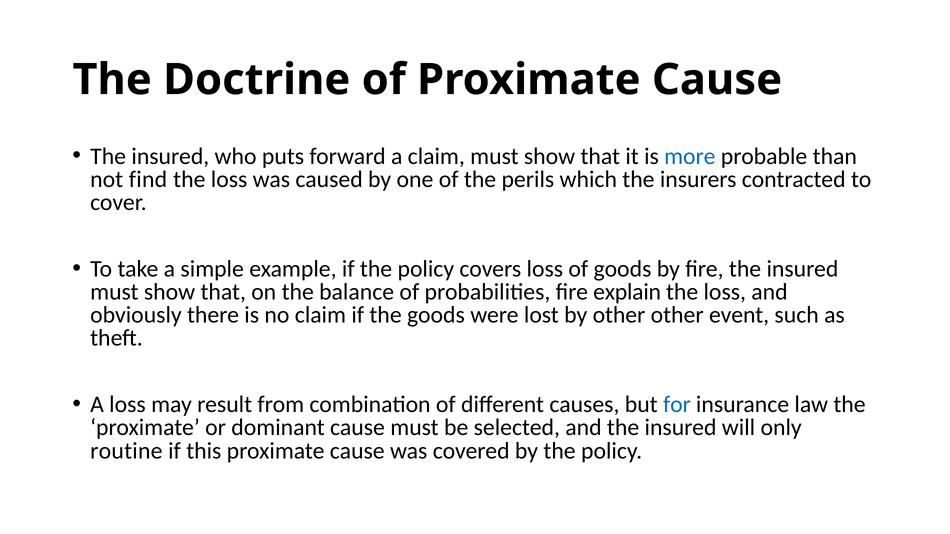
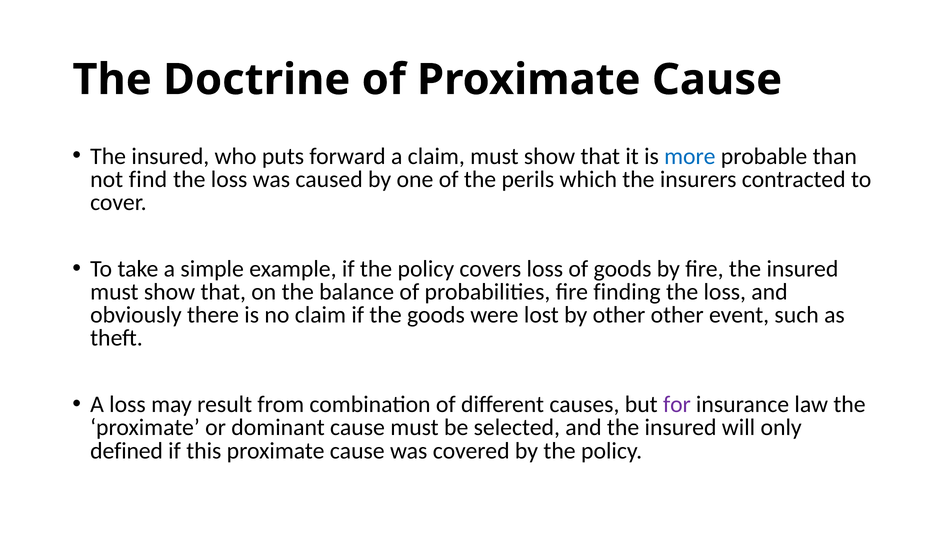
explain: explain -> finding (627, 292)
for colour: blue -> purple (677, 405)
routine: routine -> defined (127, 451)
